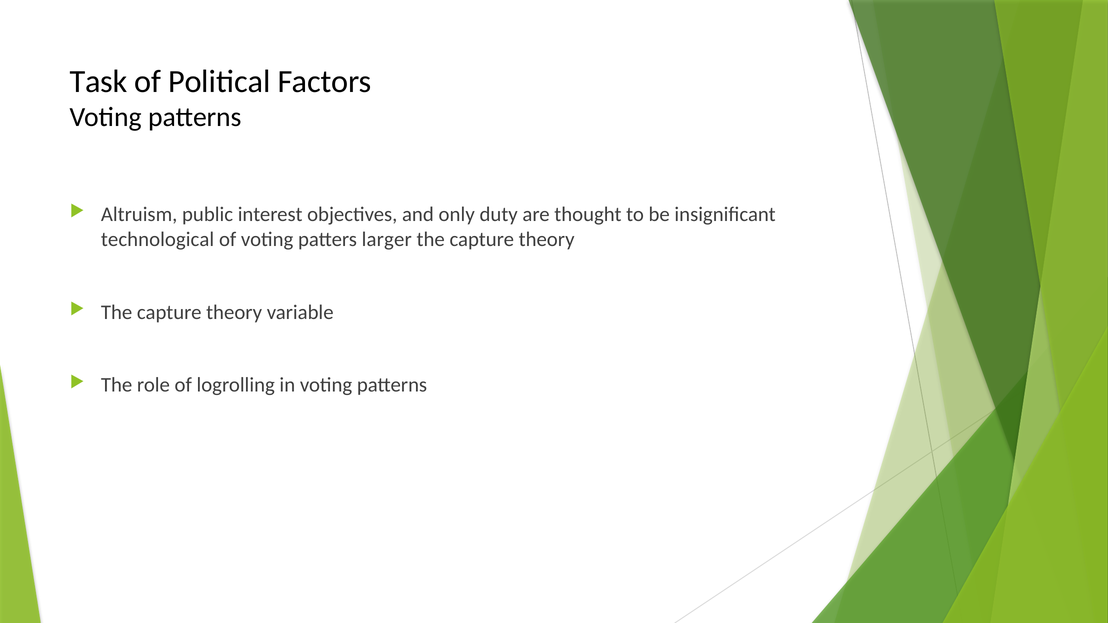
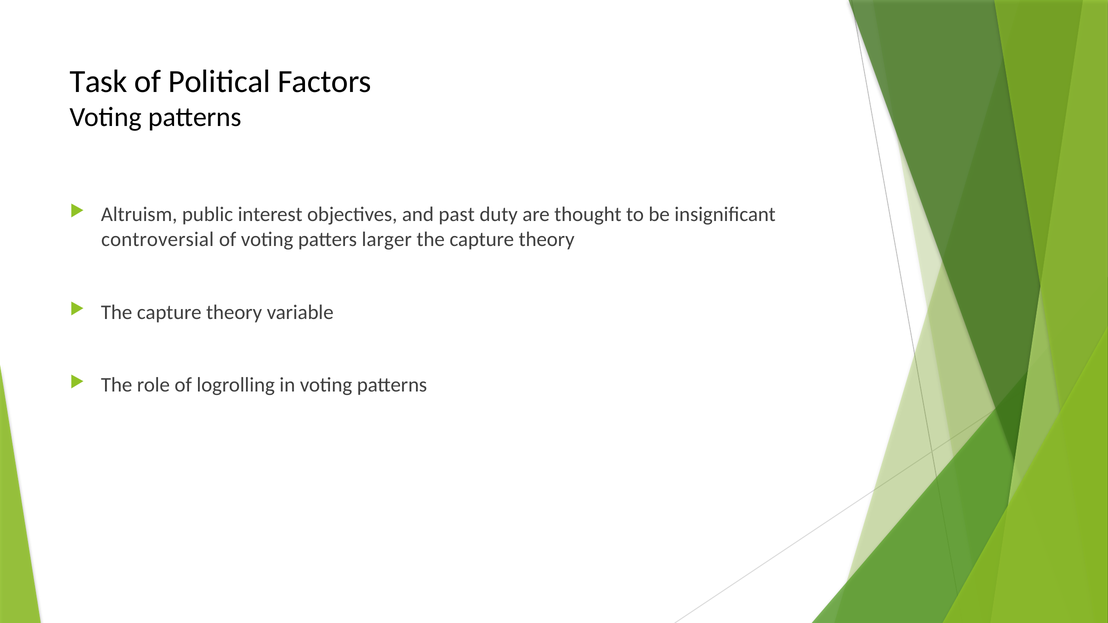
only: only -> past (457, 214)
technological: technological -> controversial (158, 239)
